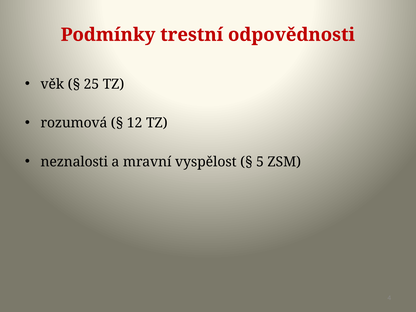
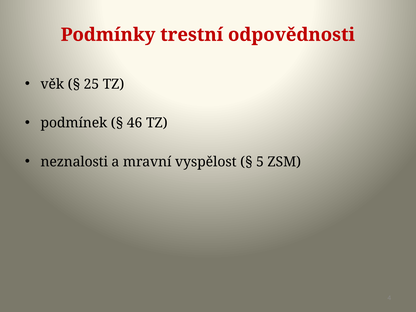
rozumová: rozumová -> podmínek (74, 123)
12: 12 -> 46 (135, 123)
